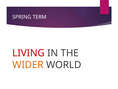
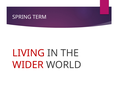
WIDER colour: orange -> red (28, 65)
